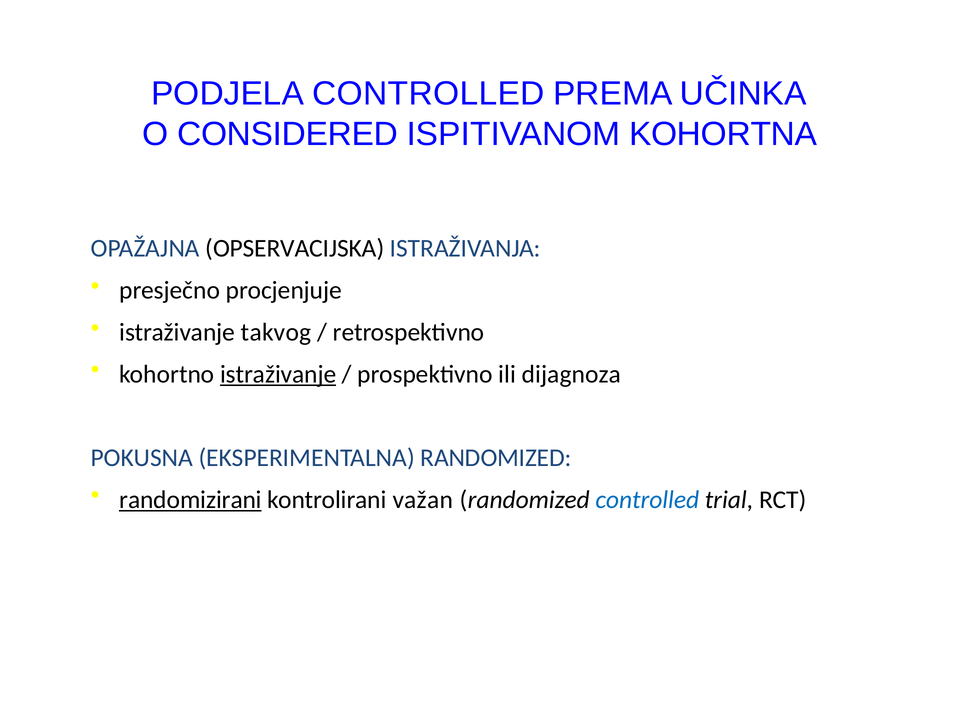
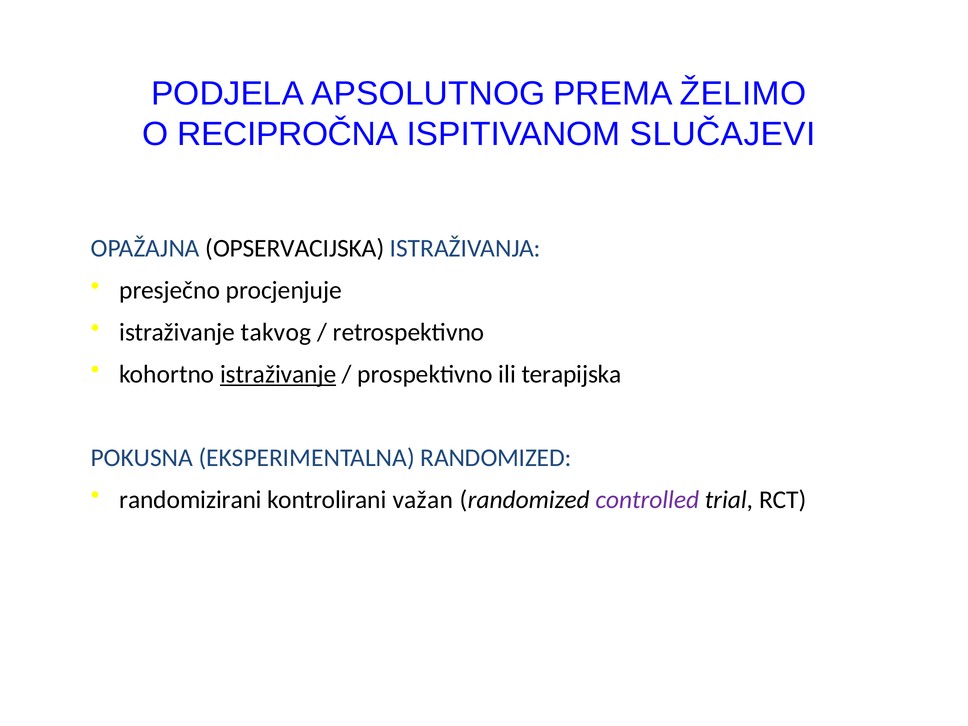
PODJELA CONTROLLED: CONTROLLED -> APSOLUTNOG (429, 94)
UČINKA: UČINKA -> ŽELIMO (743, 94)
CONSIDERED: CONSIDERED -> RECIPROČNA (288, 134)
KOHORTNA: KOHORTNA -> SLUČAJEVI (723, 134)
dijagnoza: dijagnoza -> terapijska (572, 374)
randomizirani underline: present -> none (191, 500)
controlled colour: blue -> purple (647, 500)
